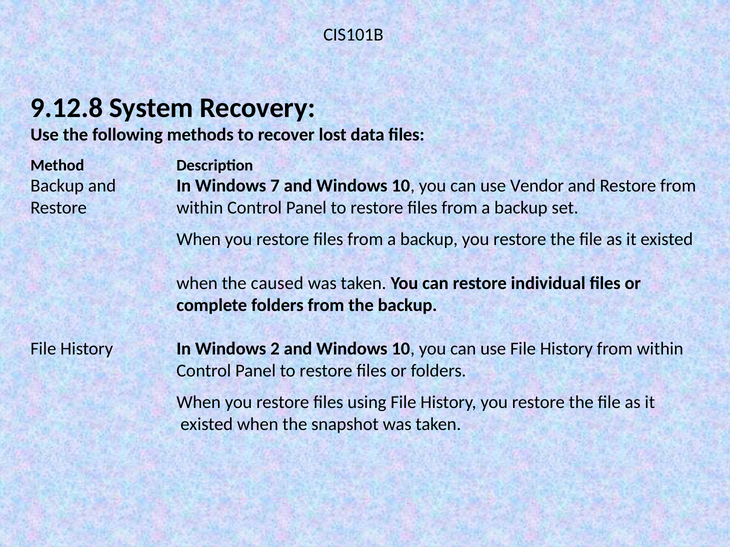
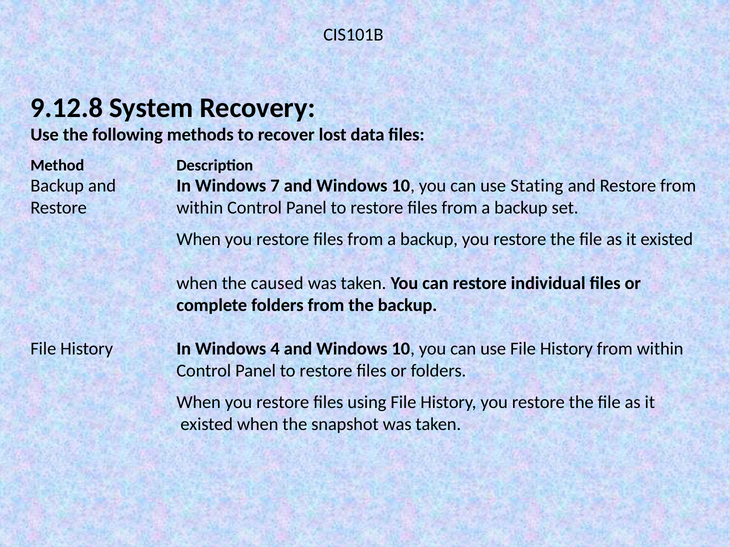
Vendor: Vendor -> Stating (537, 186)
2: 2 -> 4 (275, 349)
